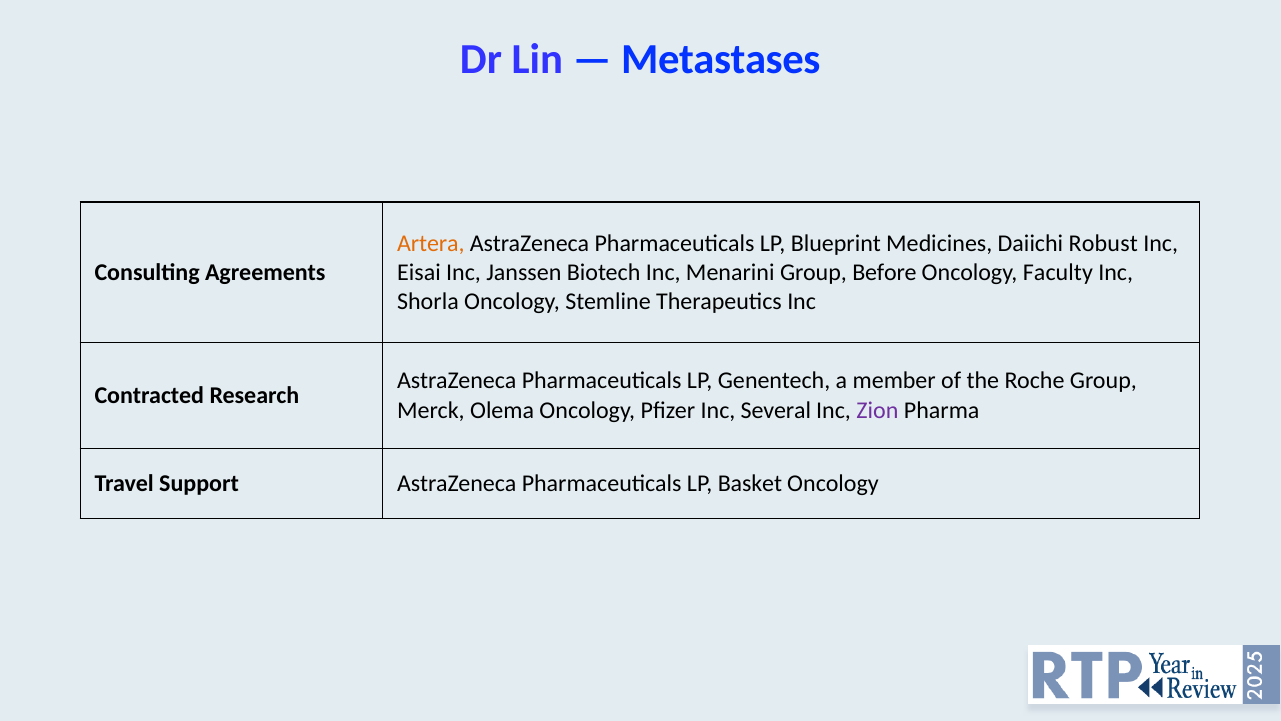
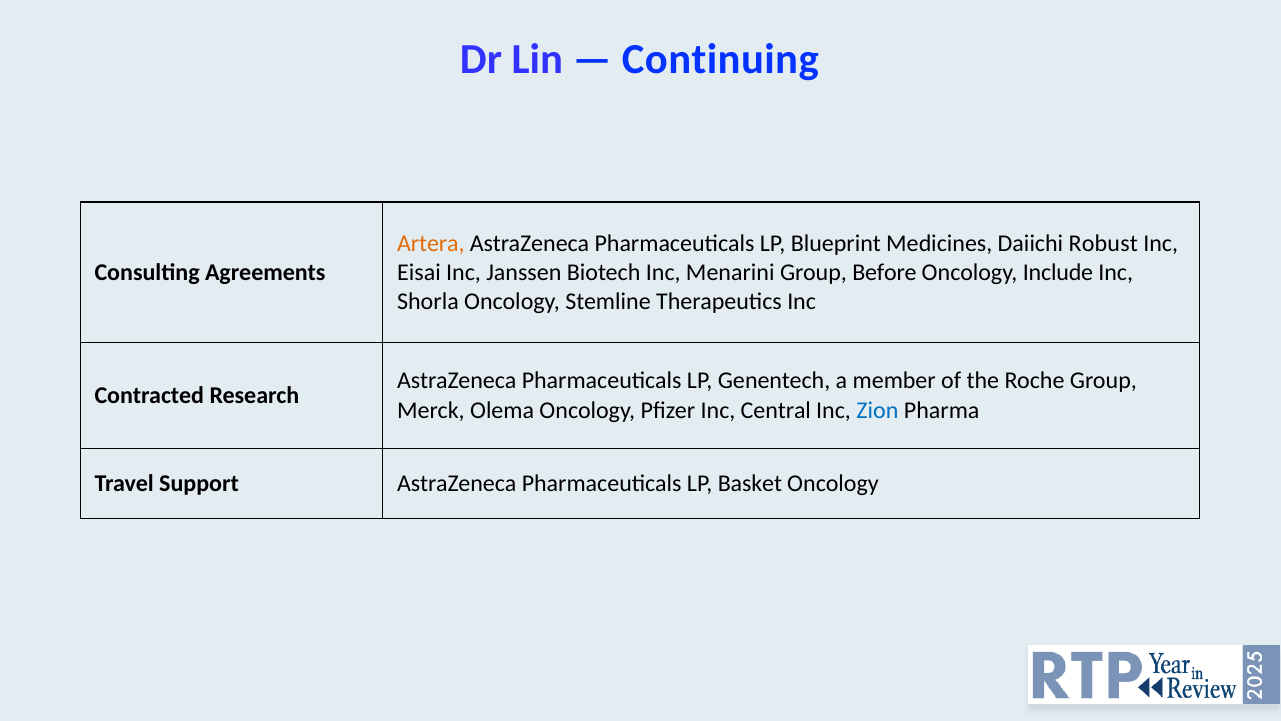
Metastases: Metastases -> Continuing (720, 60)
Faculty: Faculty -> Include (1058, 272)
Several: Several -> Central (776, 410)
Zion colour: purple -> blue (877, 410)
